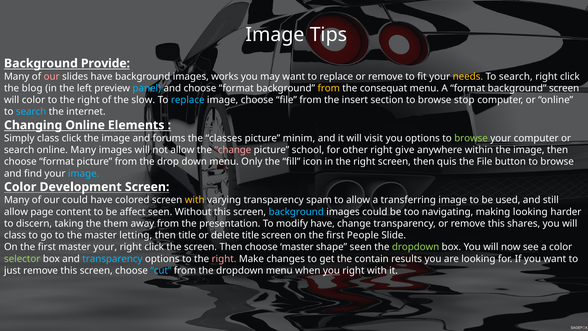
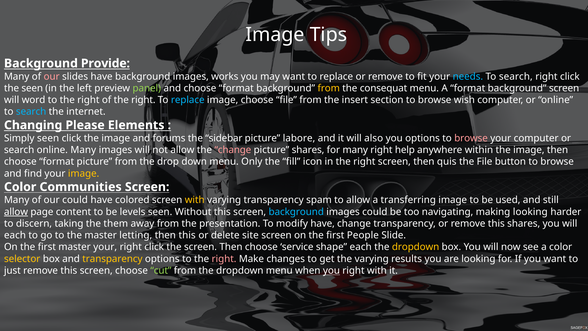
needs colour: yellow -> light blue (468, 76)
the blog: blog -> seen (32, 88)
panel colour: light blue -> light green (147, 88)
will color: color -> word (34, 100)
of the slow: slow -> right (143, 100)
stop: stop -> wish (464, 100)
Changing Online: Online -> Please (85, 125)
Simply class: class -> seen (48, 138)
classes: classes -> sidebar (224, 138)
minim: minim -> labore (299, 138)
visit: visit -> also (374, 138)
browse colour: light green -> pink (471, 138)
picture school: school -> shares (308, 150)
for other: other -> many (355, 150)
give: give -> help (405, 150)
image colour: light blue -> yellow (84, 173)
Development: Development -> Communities (81, 187)
allow underline: none -> present (16, 212)
affect: affect -> levels (133, 212)
class: class -> each (15, 235)
then title: title -> this (187, 235)
delete title: title -> site (250, 235)
choose master: master -> service (297, 247)
shape seen: seen -> each (361, 247)
dropdown colour: light green -> yellow (416, 247)
selector colour: light green -> yellow (22, 259)
transparency colour: light blue -> yellow (112, 259)
the contain: contain -> varying (372, 259)
cut colour: light blue -> light green (161, 270)
